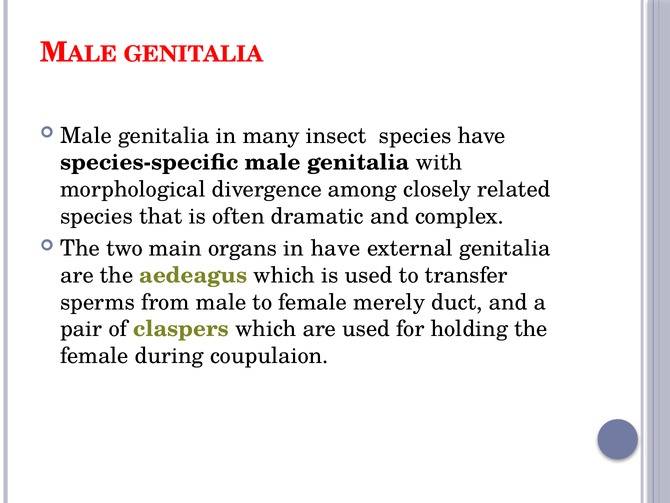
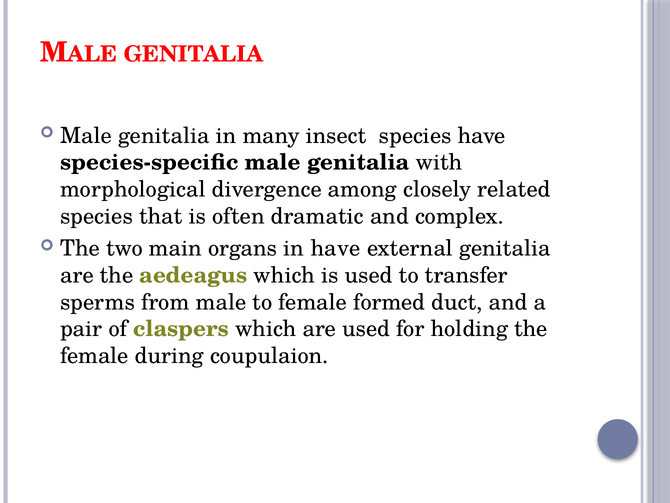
merely: merely -> formed (389, 302)
